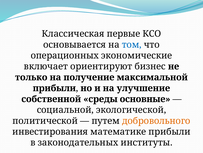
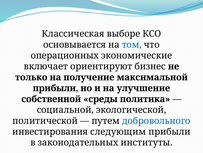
первые: первые -> выборе (123, 34)
основные: основные -> политика (145, 99)
добровольного colour: orange -> blue (156, 120)
математике: математике -> следующим (118, 131)
